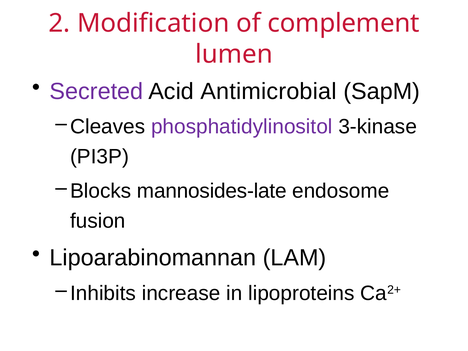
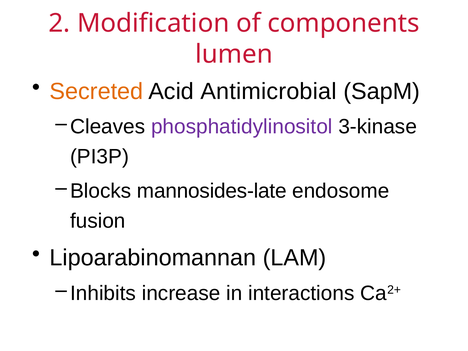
complement: complement -> components (344, 23)
Secreted colour: purple -> orange (96, 91)
lipoproteins: lipoproteins -> interactions (301, 293)
